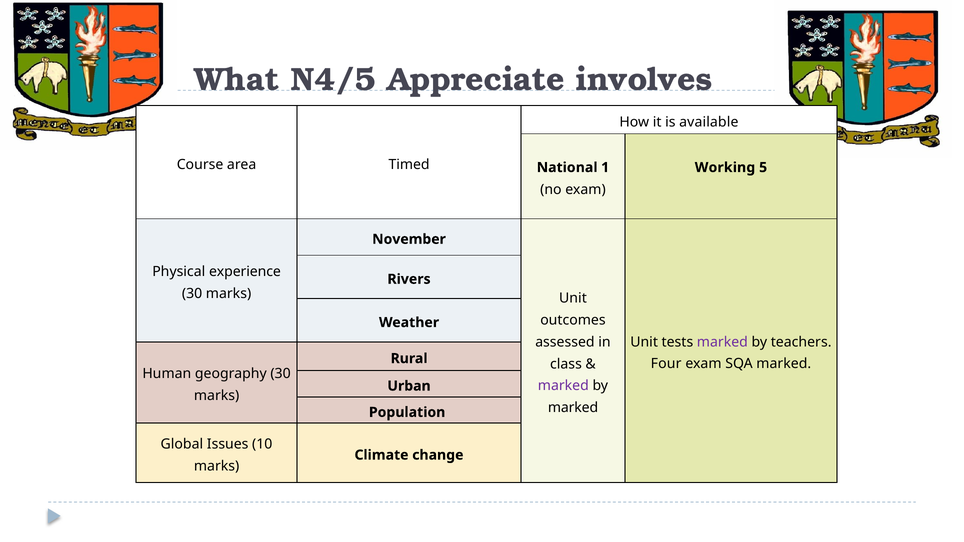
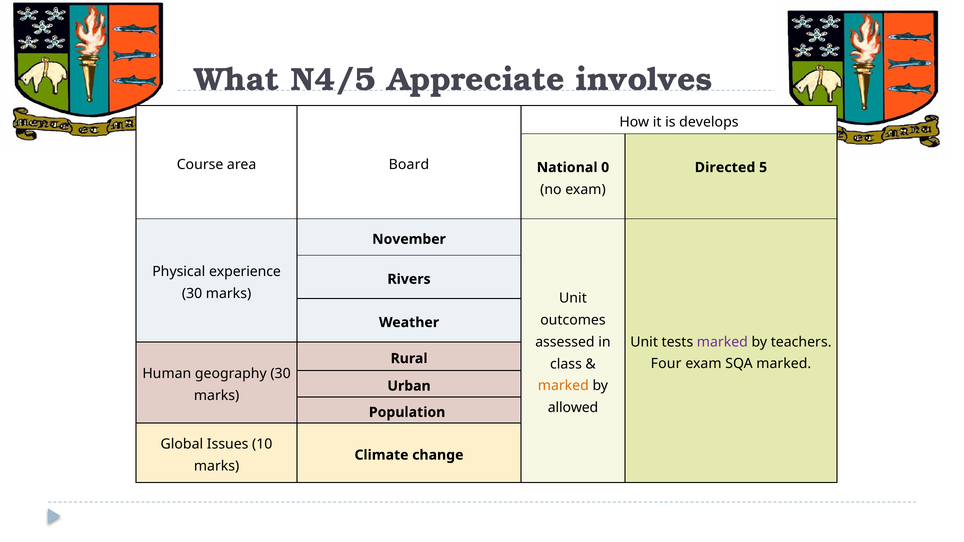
available: available -> develops (709, 122)
Timed: Timed -> Board (409, 164)
1: 1 -> 0 (605, 168)
Working: Working -> Directed (725, 168)
marked colour: purple -> orange (563, 386)
marked: marked -> allowed (573, 408)
